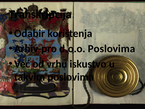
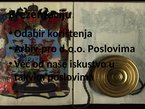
Transkripcija: Transkripcija -> Prezentaciju (40, 14)
vrhu: vrhu -> naše (57, 64)
